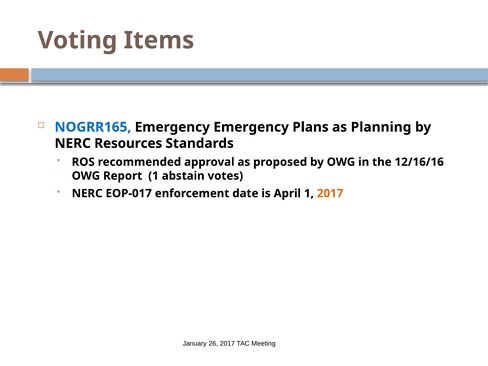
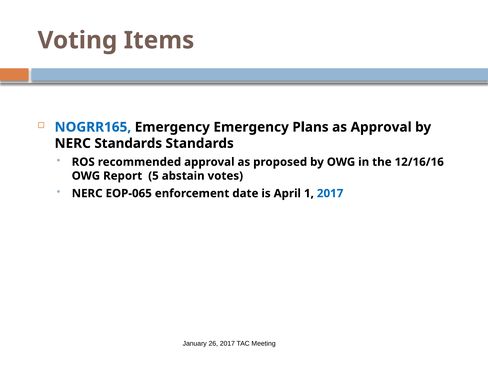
as Planning: Planning -> Approval (381, 127)
NERC Resources: Resources -> Standards (128, 143)
Report 1: 1 -> 5 (153, 176)
EOP-017: EOP-017 -> EOP-065 (129, 193)
2017 colour: orange -> blue (330, 193)
